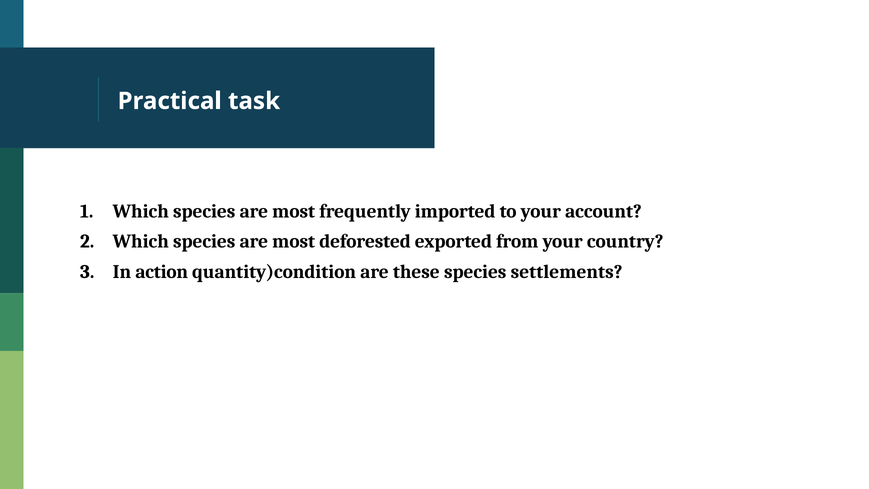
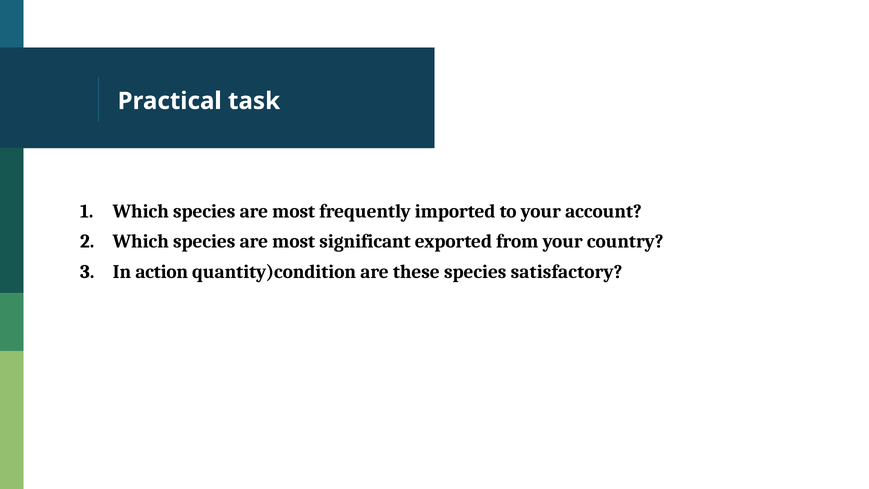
deforested: deforested -> significant (365, 242)
settlements: settlements -> satisfactory (567, 272)
